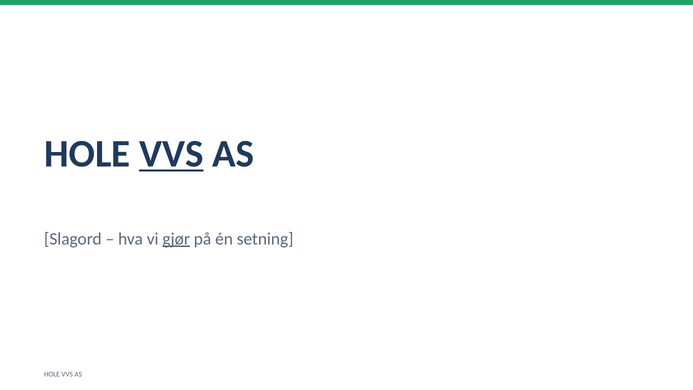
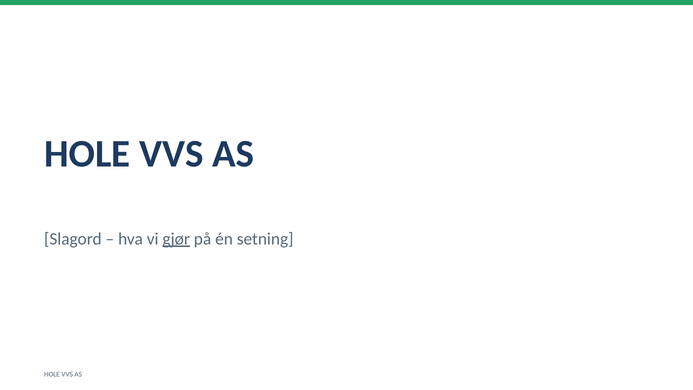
VVS underline: present -> none (171, 154)
